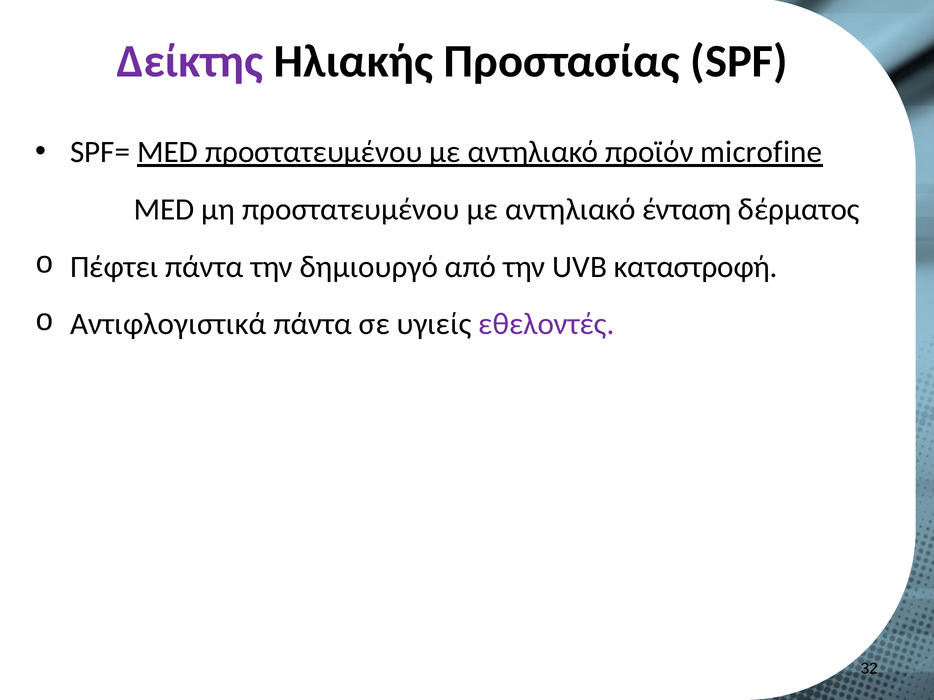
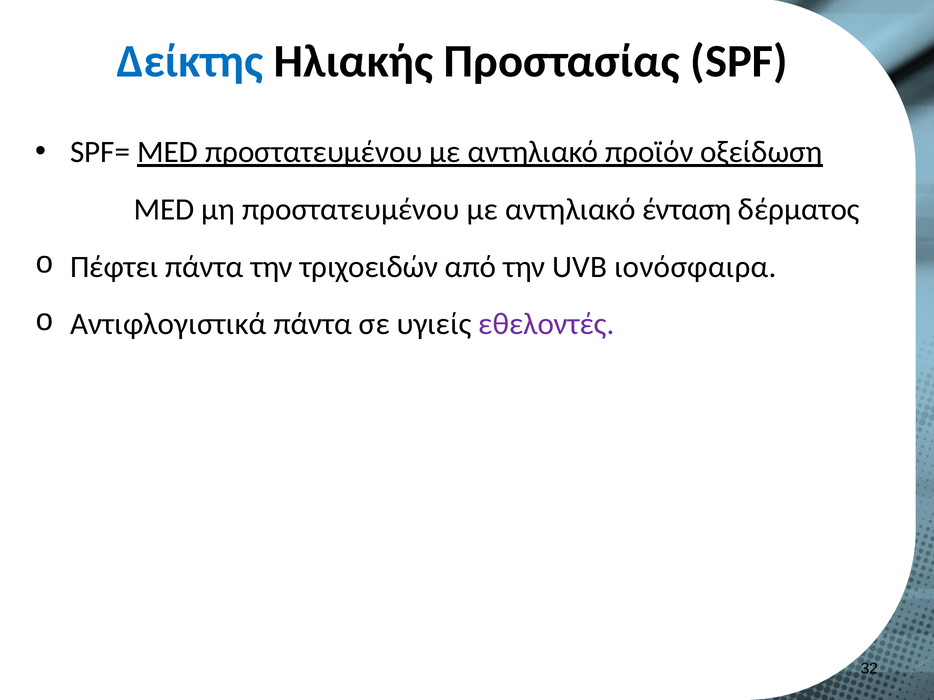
Δείκτης colour: purple -> blue (190, 62)
microfine: microfine -> οξείδωση (761, 152)
δημιουργό: δημιουργό -> τριχοειδών (369, 267)
καταστροφή: καταστροφή -> ιονόσφαιρα (695, 267)
